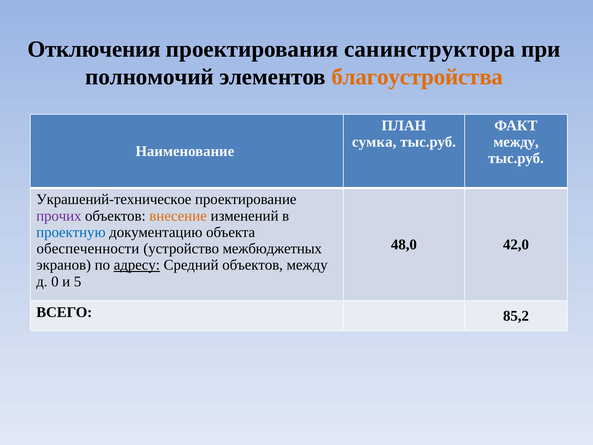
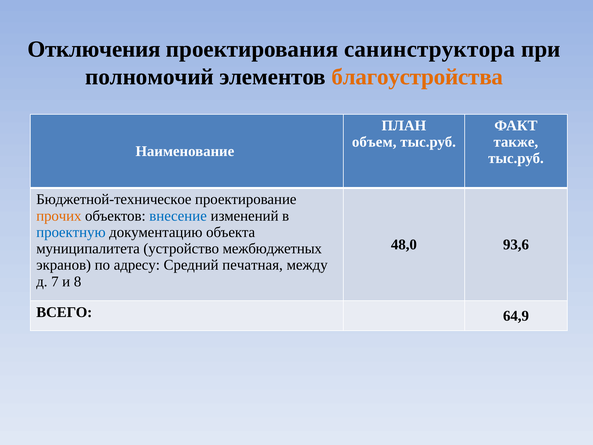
сумка: сумка -> объем (374, 142)
между: между -> также (516, 142)
Украшений-техническое: Украшений-техническое -> Бюджетной-техническое (114, 199)
прочих colour: purple -> orange (59, 216)
внесение colour: orange -> blue (178, 216)
42,0: 42,0 -> 93,6 (516, 244)
обеспеченности: обеспеченности -> муниципалитета (88, 248)
адресу underline: present -> none (137, 265)
Средний объектов: объектов -> печатная (253, 265)
0: 0 -> 7 (55, 281)
5: 5 -> 8 (78, 281)
85,2: 85,2 -> 64,9 (516, 316)
